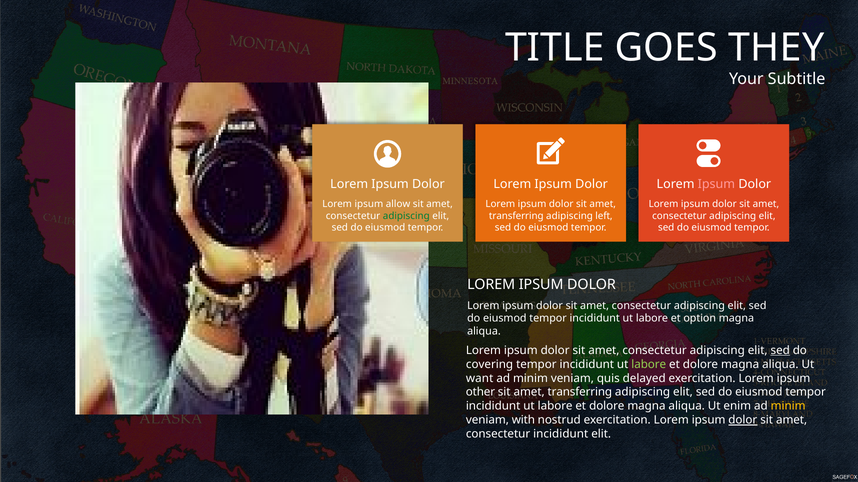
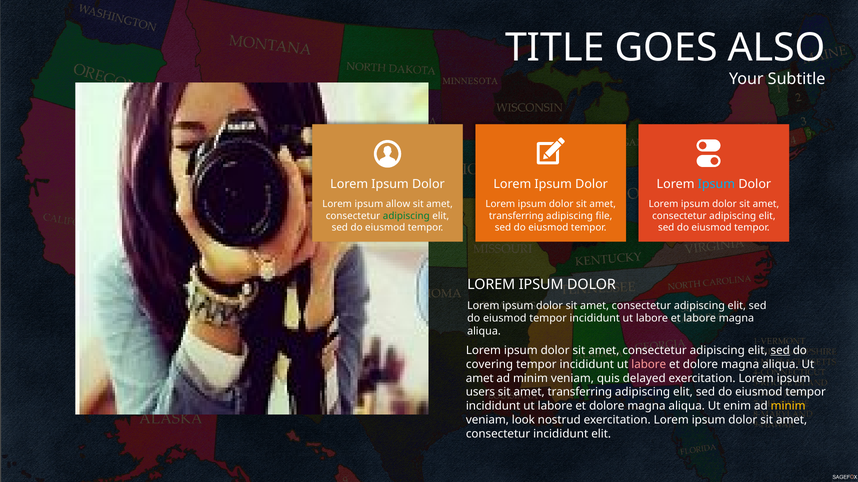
THEY: THEY -> ALSO (777, 48)
Ipsum colour: pink -> light blue (716, 185)
left: left -> file (604, 216)
et option: option -> labore (700, 319)
labore colour: light green -> pink (649, 365)
want: want -> amet (480, 379)
other: other -> users (480, 393)
with: with -> look (523, 421)
dolor underline: present -> none (743, 421)
